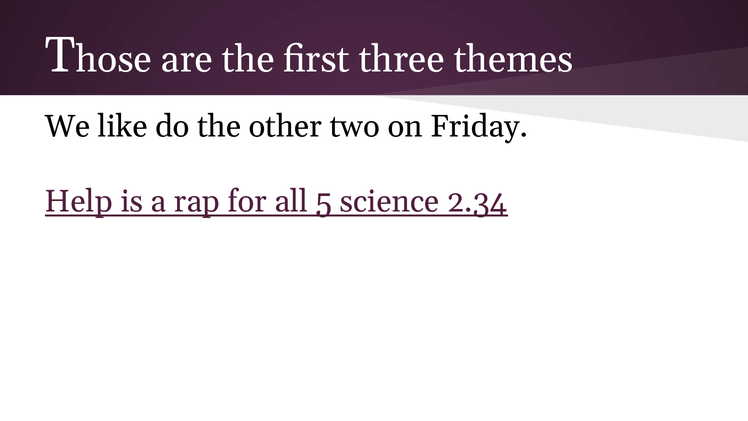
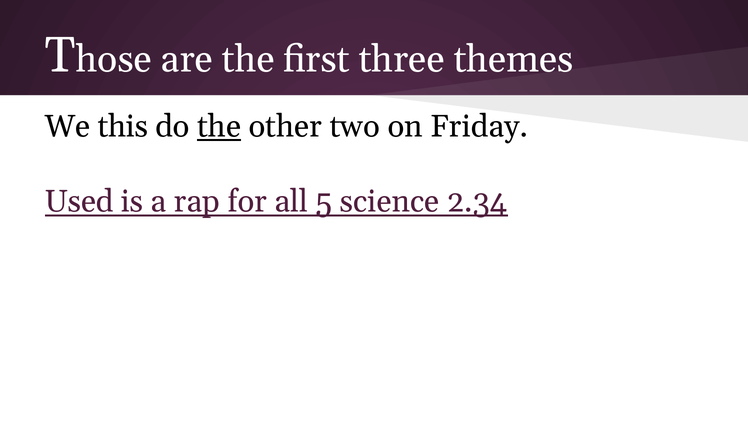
like: like -> this (123, 127)
the underline: none -> present (219, 127)
Help: Help -> Used (79, 201)
